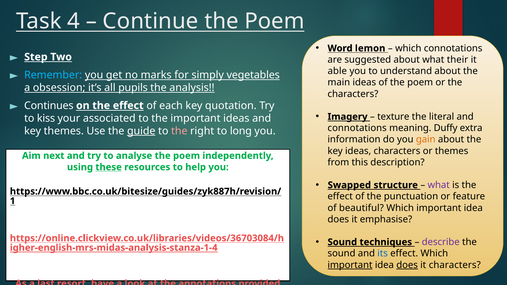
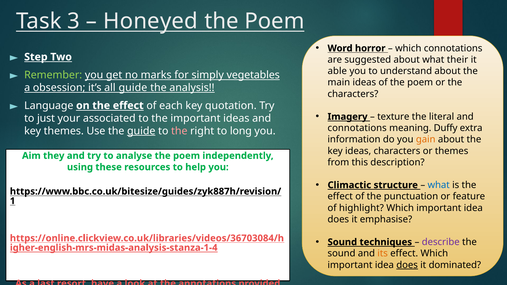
4: 4 -> 3 (74, 21)
Continue: Continue -> Honeyed (150, 21)
lemon: lemon -> horror (370, 48)
Remember colour: light blue -> light green (53, 75)
all pupils: pupils -> guide (133, 88)
Continues: Continues -> Language (49, 106)
kiss: kiss -> just (46, 118)
Aim next: next -> they (54, 156)
these underline: present -> none (109, 167)
Swapped: Swapped -> Climactic (349, 185)
what colour: purple -> blue (439, 185)
beautiful: beautiful -> highlight (361, 208)
its colour: blue -> orange (383, 254)
important underline: present -> none (350, 265)
it characters: characters -> dominated (455, 265)
